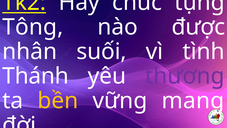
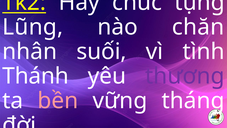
Tông: Tông -> Lũng (33, 27)
được: được -> chăn (198, 27)
bền colour: yellow -> pink (58, 100)
mang: mang -> tháng (193, 100)
